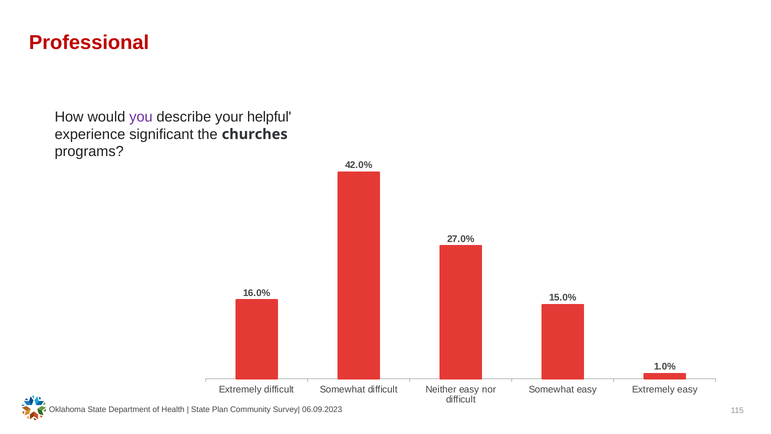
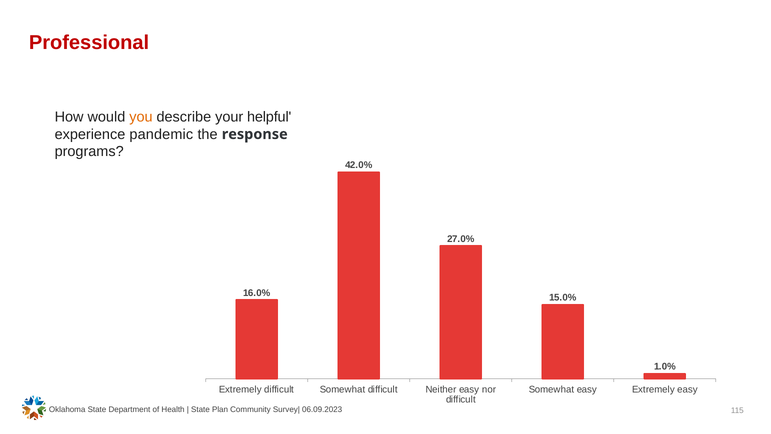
you colour: purple -> orange (141, 117)
significant: significant -> pandemic (161, 134)
churches: churches -> response (255, 134)
